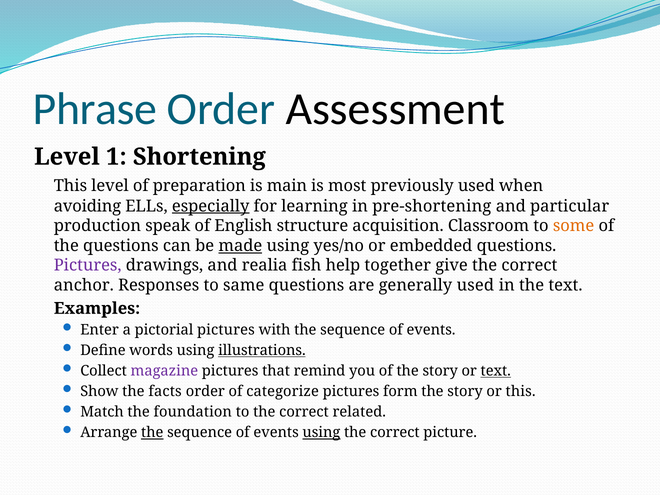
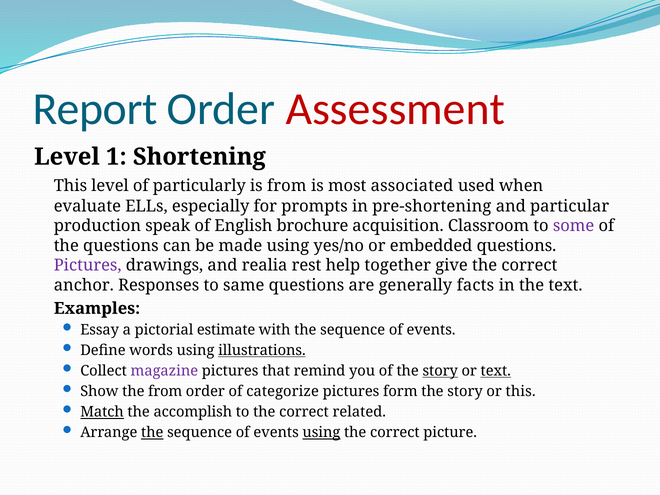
Phrase: Phrase -> Report (95, 109)
Assessment colour: black -> red (395, 109)
preparation: preparation -> particularly (199, 186)
is main: main -> from (287, 186)
previously: previously -> associated (412, 186)
avoiding: avoiding -> evaluate (87, 206)
especially underline: present -> none (211, 206)
learning: learning -> prompts (315, 206)
structure: structure -> brochure (312, 226)
some colour: orange -> purple (574, 226)
made underline: present -> none (240, 246)
fish: fish -> rest (307, 266)
generally used: used -> facts (475, 285)
Enter: Enter -> Essay (100, 330)
pictorial pictures: pictures -> estimate (226, 330)
story underline: none -> present (440, 371)
the facts: facts -> from (165, 392)
Match underline: none -> present (102, 412)
foundation: foundation -> accomplish (193, 412)
